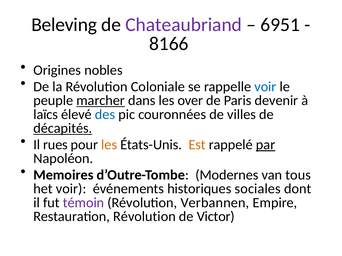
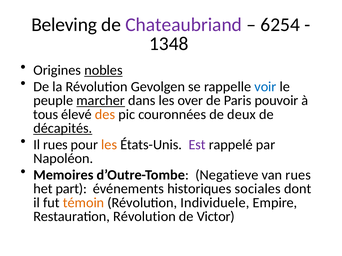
6951: 6951 -> 6254 (280, 25)
8166: 8166 -> 1348 (169, 44)
nobles underline: none -> present (103, 70)
Coloniale: Coloniale -> Gevolgen (158, 87)
devenir: devenir -> pouvoir (276, 101)
laïcs: laïcs -> tous (46, 115)
des colour: blue -> orange (105, 115)
villes: villes -> deux (241, 115)
Est colour: orange -> purple (197, 145)
par underline: present -> none (266, 145)
Modernes: Modernes -> Negatieve (227, 175)
van tous: tous -> rues (298, 175)
het voir: voir -> part (71, 189)
témoin colour: purple -> orange (84, 203)
Verbannen: Verbannen -> Individuele (215, 203)
